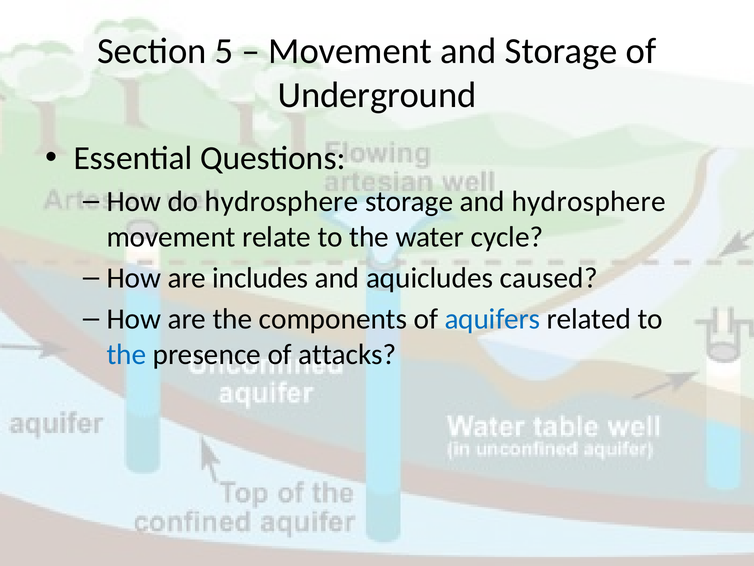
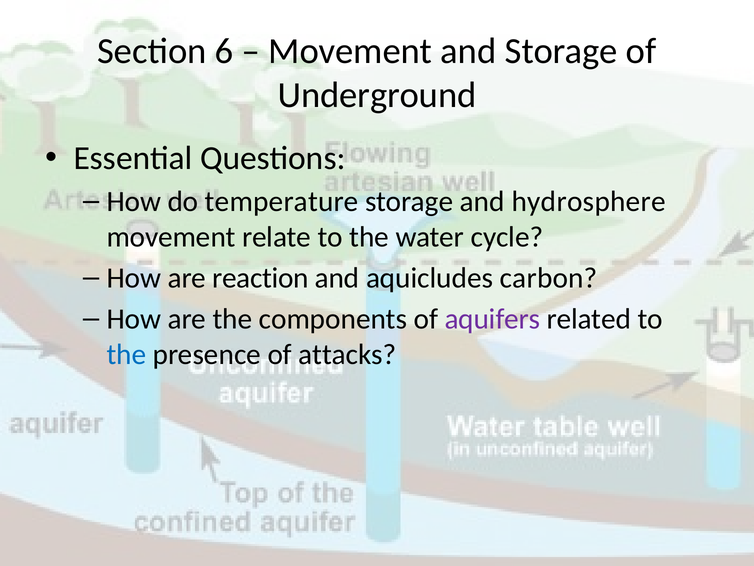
5: 5 -> 6 (224, 51)
do hydrosphere: hydrosphere -> temperature (282, 201)
includes: includes -> reaction (260, 278)
caused: caused -> carbon (549, 278)
aquifers colour: blue -> purple (492, 319)
